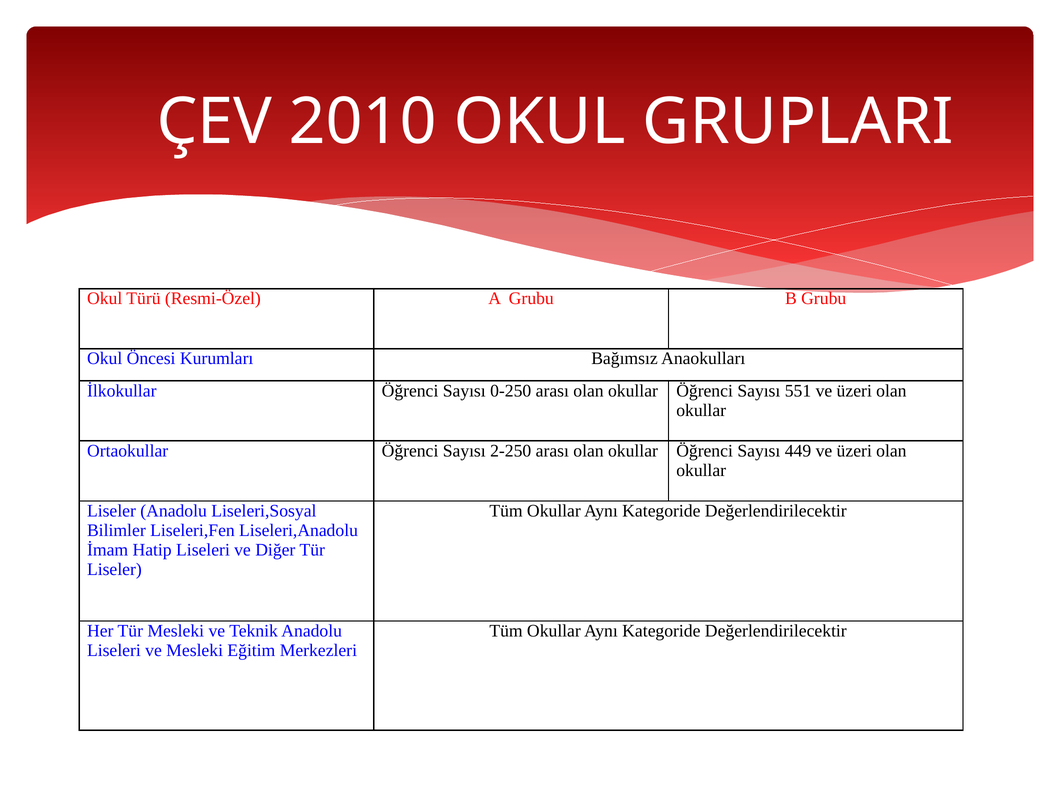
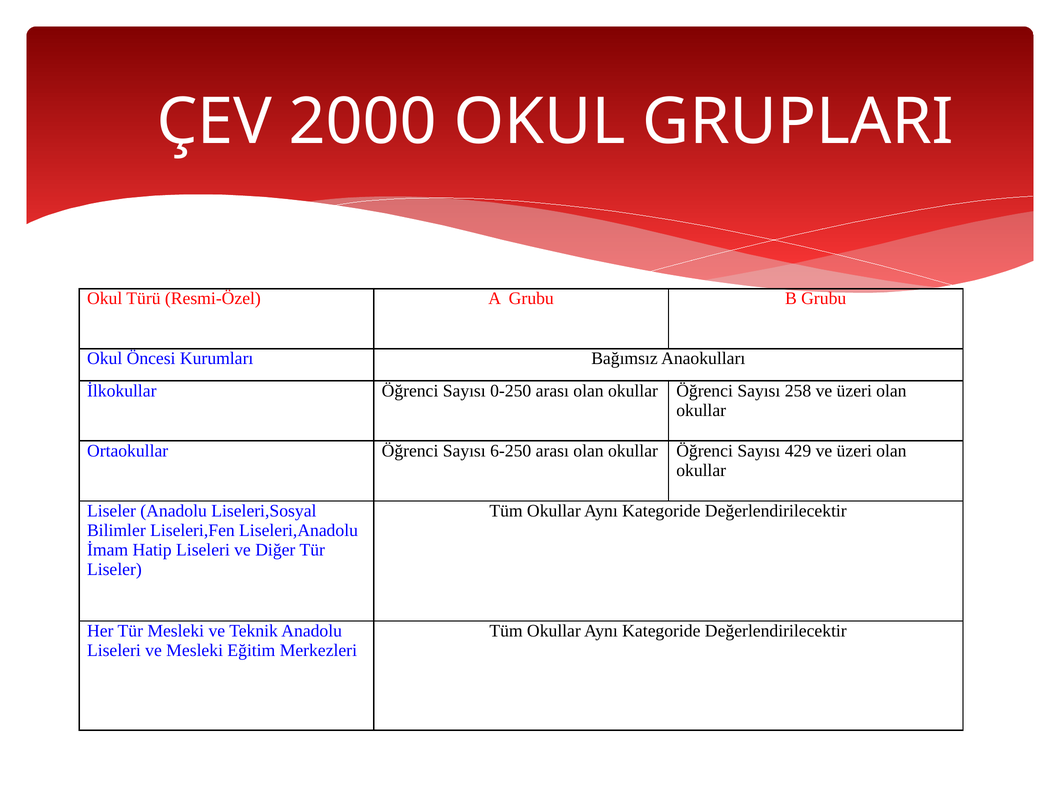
2010: 2010 -> 2000 (363, 122)
551: 551 -> 258 (798, 391)
2-250: 2-250 -> 6-250 (511, 451)
449: 449 -> 429 (798, 451)
